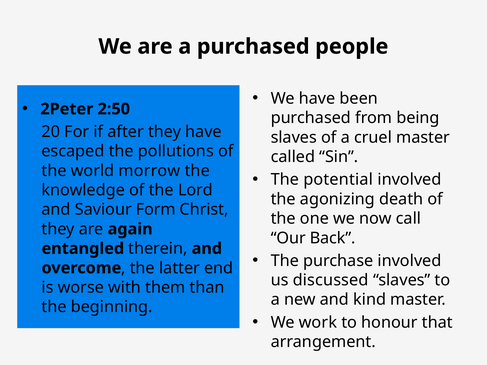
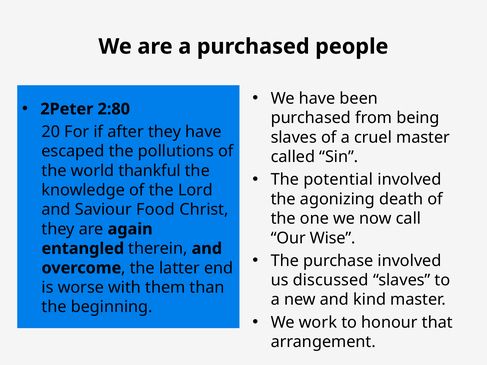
2:50: 2:50 -> 2:80 (114, 109)
morrow: morrow -> thankful (150, 171)
Form: Form -> Food (156, 210)
Back: Back -> Wise (333, 238)
